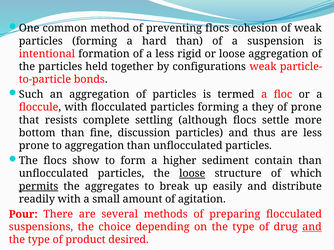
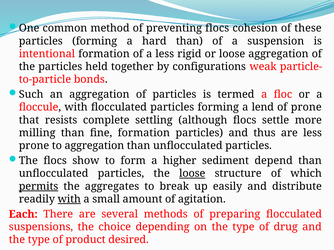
of weak: weak -> these (308, 28)
they: they -> lend (263, 107)
bottom: bottom -> milling (37, 133)
fine discussion: discussion -> formation (144, 133)
contain: contain -> depend (274, 161)
with underline: none -> present (69, 199)
Pour: Pour -> Each (23, 215)
and underline: present -> none (312, 227)
